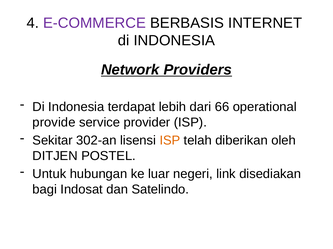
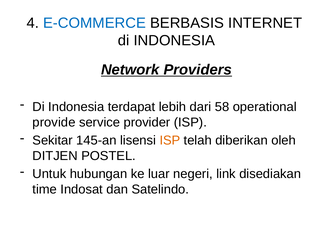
E-COMMERCE colour: purple -> blue (94, 23)
66: 66 -> 58 (222, 107)
302-an: 302-an -> 145-an (96, 141)
bagi: bagi -> time (45, 190)
